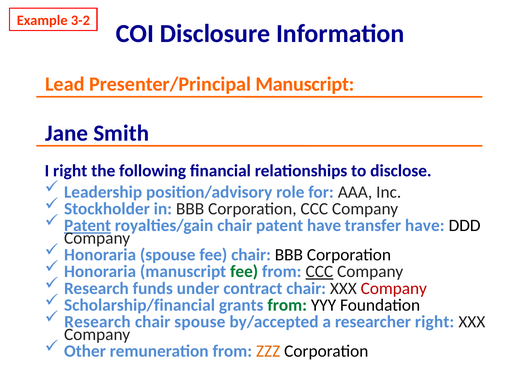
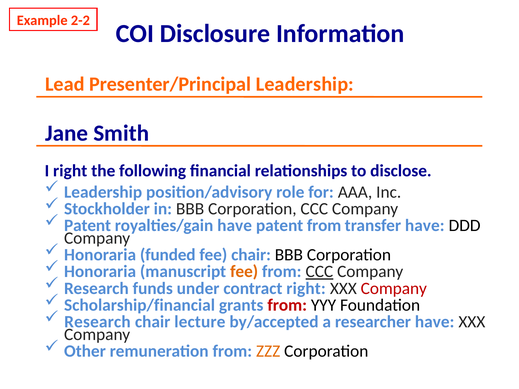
3-2: 3-2 -> 2-2 (80, 20)
Presenter/Principal Manuscript: Manuscript -> Leadership (305, 84)
Patent underline: present -> none (88, 226)
royalties/gain chair: chair -> have (235, 226)
patent have: have -> from (324, 226)
Honoraria spouse: spouse -> funded (168, 255)
fee colour: green -> orange (244, 272)
contract chair: chair -> right (306, 289)
from colour: green -> red (287, 305)
chair spouse: spouse -> lecture (200, 322)
researcher right: right -> have (435, 322)
